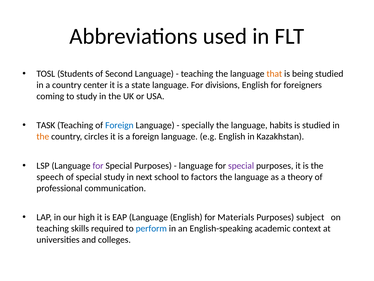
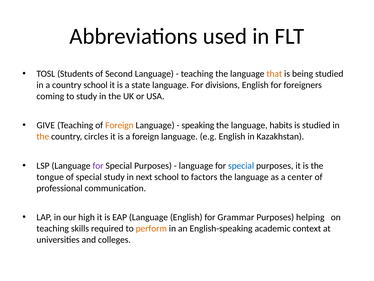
country center: center -> school (96, 85)
TASK: TASK -> GIVE (46, 125)
Foreign colour: blue -> orange (119, 125)
specially: specially -> speaking (198, 125)
special colour: purple -> blue (241, 165)
speech: speech -> tongue (50, 177)
theory: theory -> center (300, 177)
Materials: Materials -> Grammar (236, 217)
subject: subject -> helping (310, 217)
perform colour: blue -> orange (151, 228)
